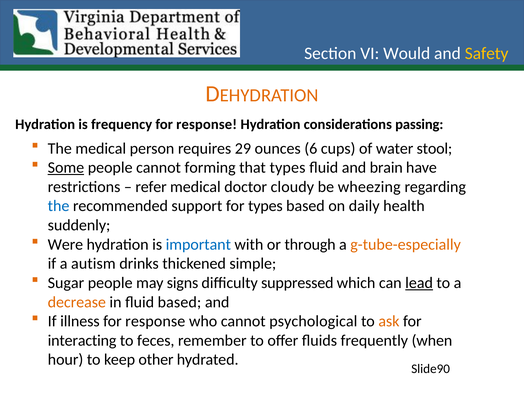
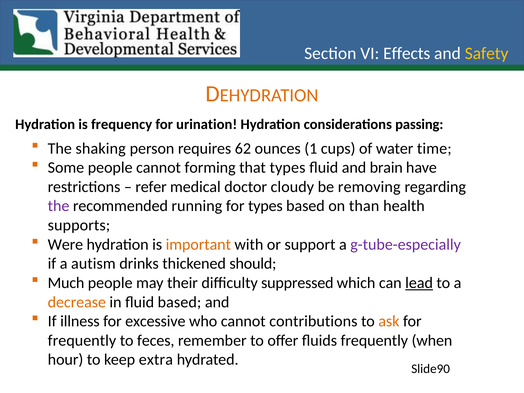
Would: Would -> Effects (407, 54)
response: response -> urination (207, 125)
The medical: medical -> shaking (101, 148)
29: 29 -> 62 (243, 148)
6: 6 -> 1 (311, 148)
stool: stool -> time (434, 148)
Some underline: present -> none (66, 168)
wheezing: wheezing -> removing (369, 187)
the colour: blue -> purple (59, 206)
support: support -> running (197, 206)
daily: daily -> than (364, 206)
suddenly: suddenly -> supports (79, 225)
important colour: blue -> orange (198, 244)
through: through -> support (310, 244)
g-tube-especially colour: orange -> purple (406, 244)
simple: simple -> should (253, 264)
Sugar: Sugar -> Much (66, 283)
signs: signs -> their (182, 283)
response: response -> excessive (155, 321)
psychological: psychological -> contributions (313, 321)
interacting: interacting -> frequently (82, 340)
other: other -> extra (156, 360)
